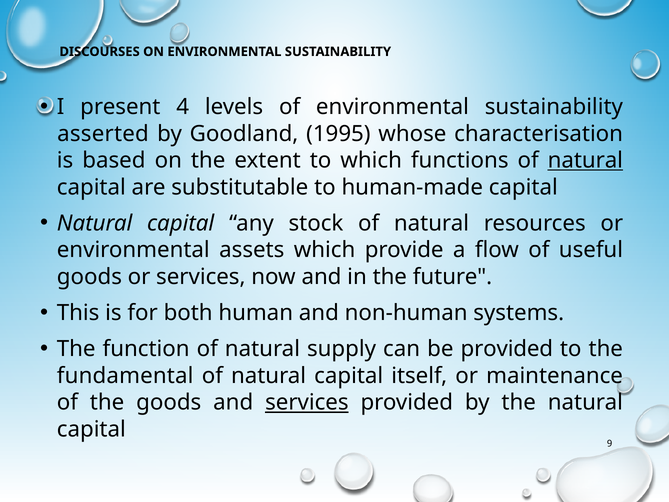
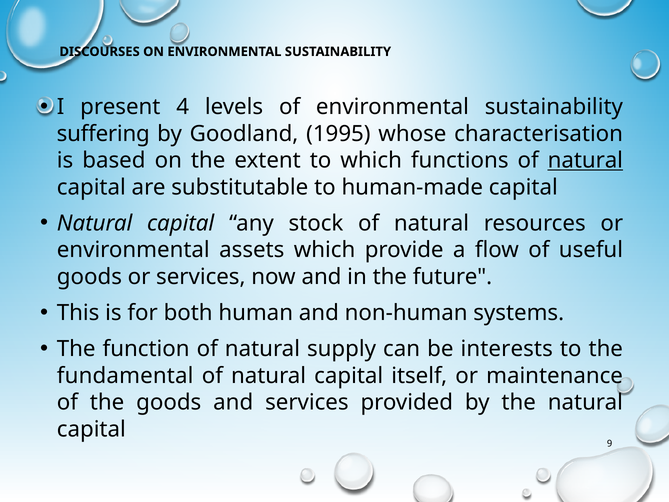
asserted: asserted -> suffering (103, 134)
be provided: provided -> interests (507, 349)
services underline: present -> none (307, 402)
